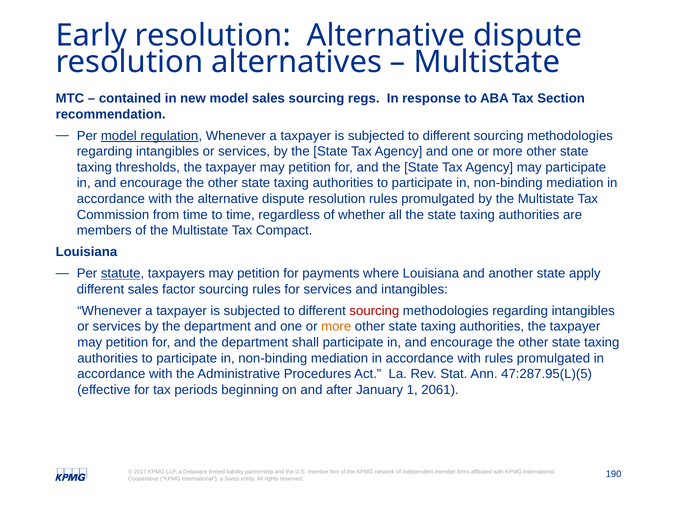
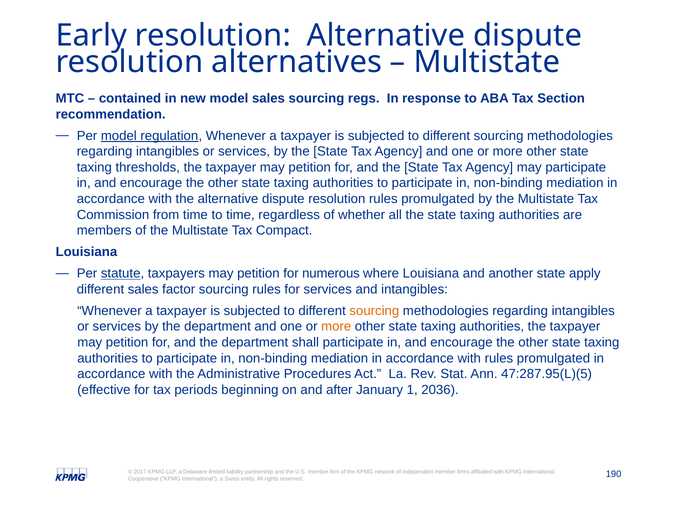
payments: payments -> numerous (331, 273)
sourcing colour: red -> orange (374, 311)
2061: 2061 -> 2036 (440, 390)
